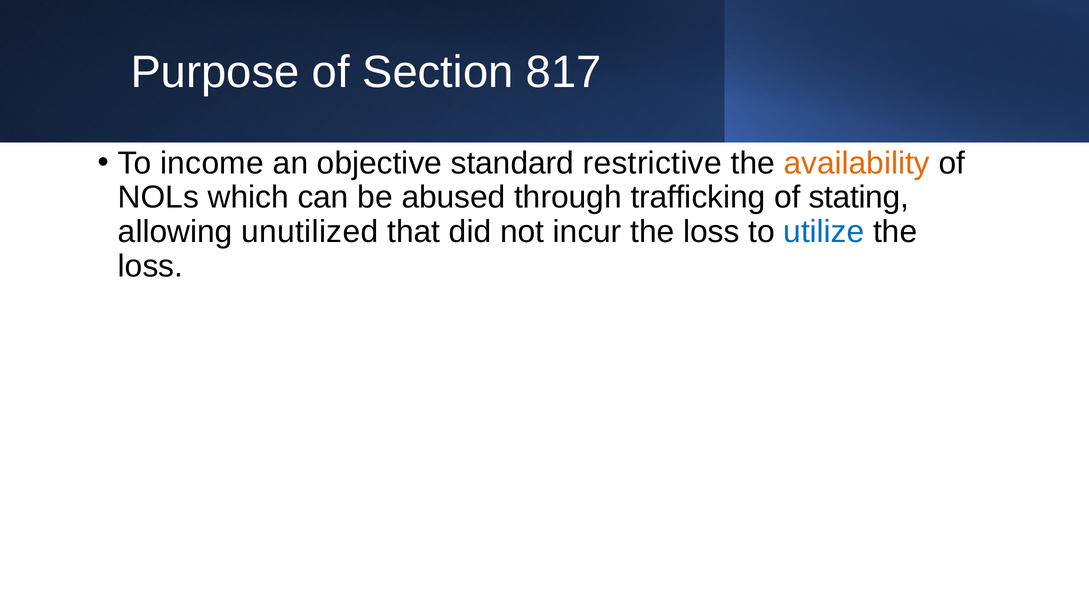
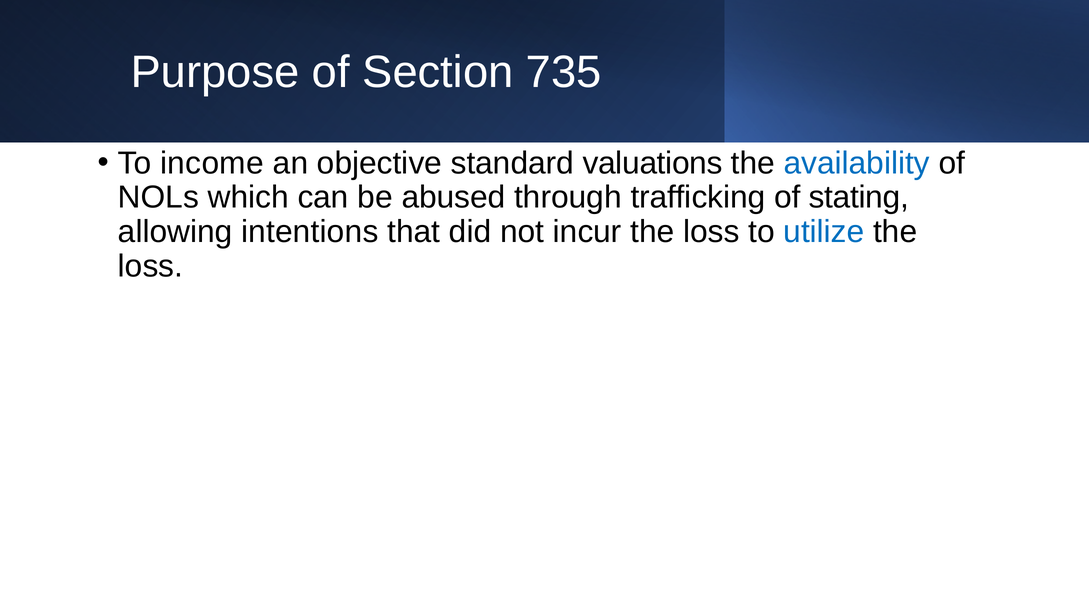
817: 817 -> 735 (564, 72)
restrictive: restrictive -> valuations (653, 163)
availability colour: orange -> blue (857, 163)
unutilized: unutilized -> intentions (310, 232)
